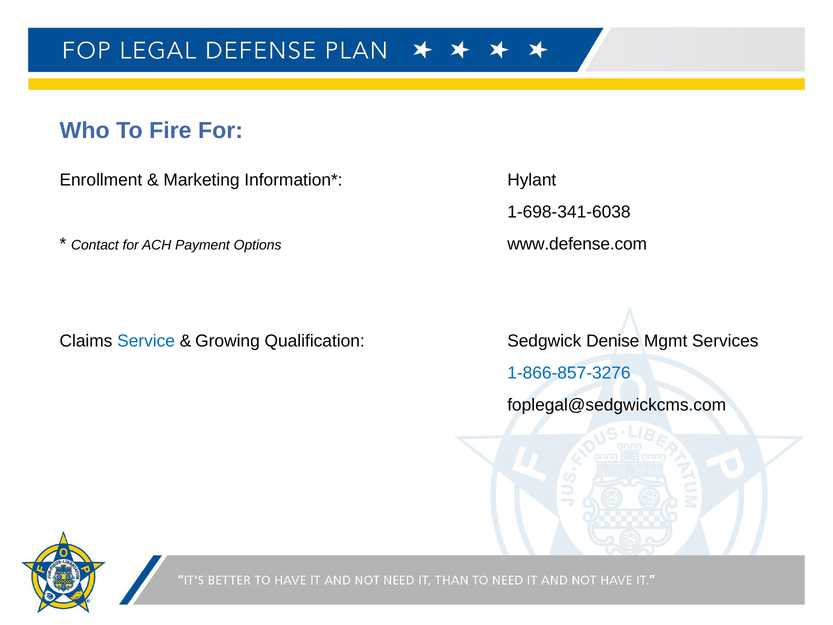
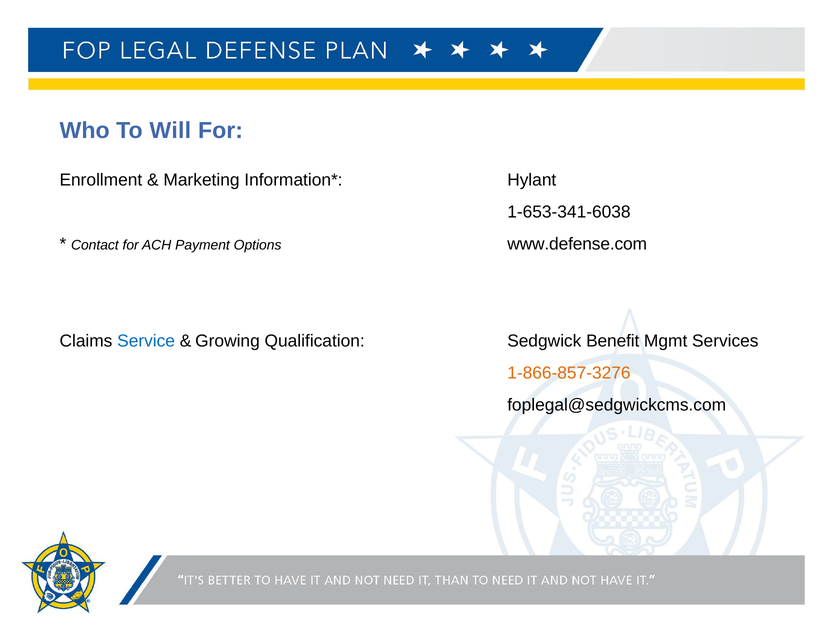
Fire: Fire -> Will (170, 131)
1-698-341-6038: 1-698-341-6038 -> 1-653-341-6038 (569, 212)
Denise: Denise -> Benefit (613, 341)
1-866-857-3276 colour: blue -> orange (569, 373)
